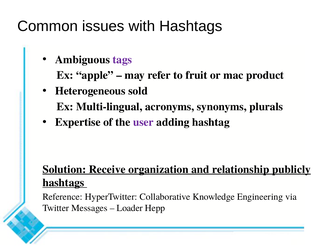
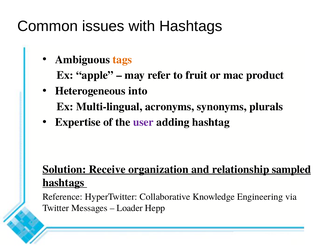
tags colour: purple -> orange (122, 60)
sold: sold -> into (138, 91)
publicly: publicly -> sampled (292, 169)
